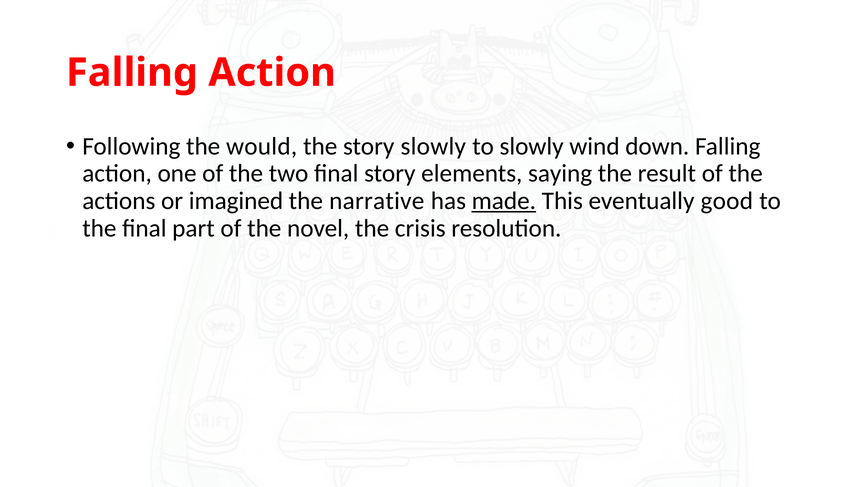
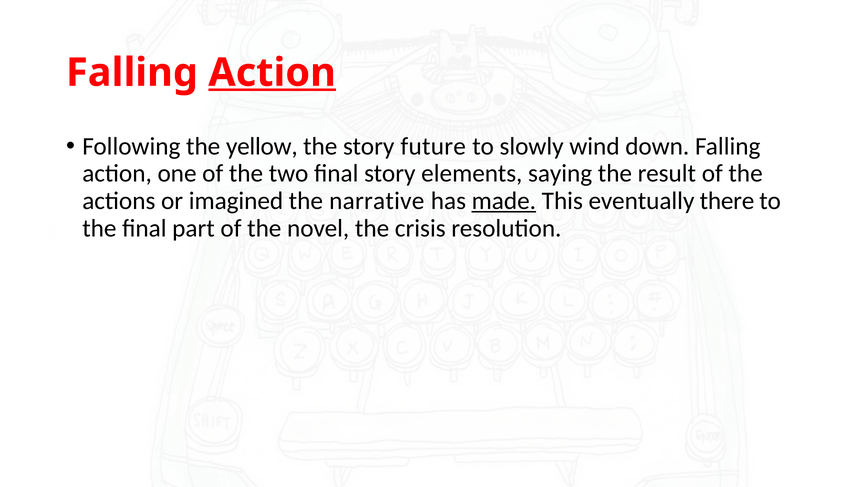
Action underline: none -> present (272, 73)
would: would -> yellow (262, 146)
story slowly: slowly -> future (433, 146)
good: good -> there (727, 201)
